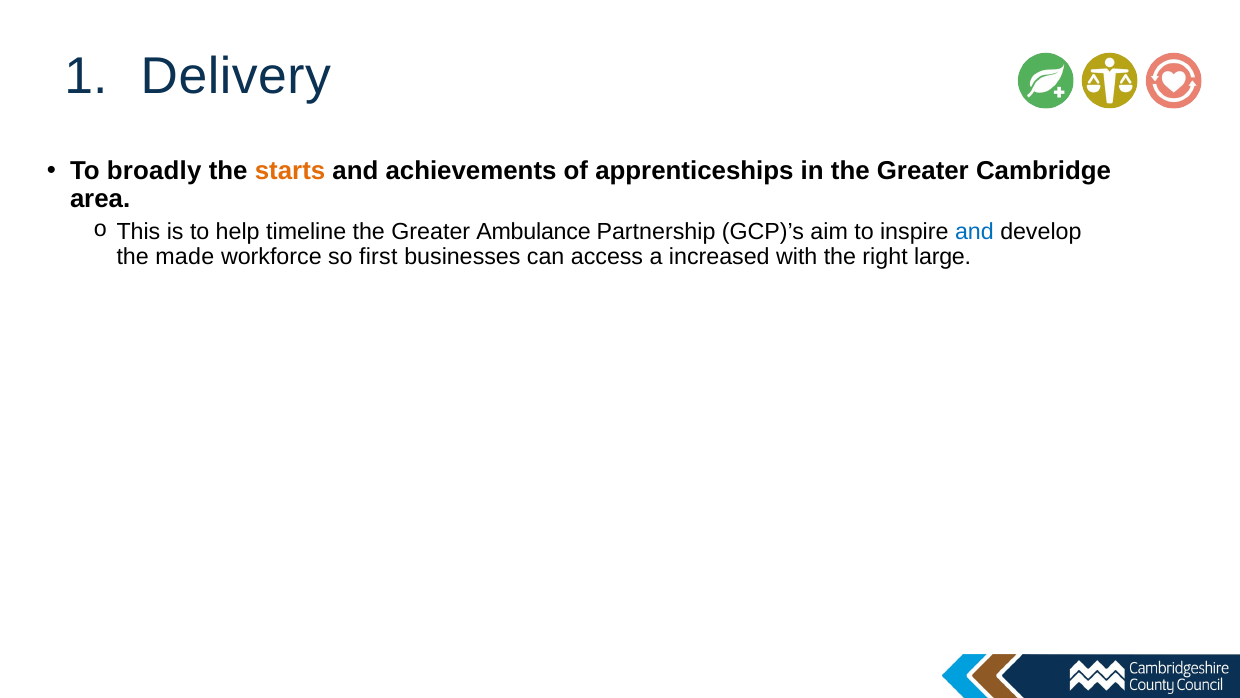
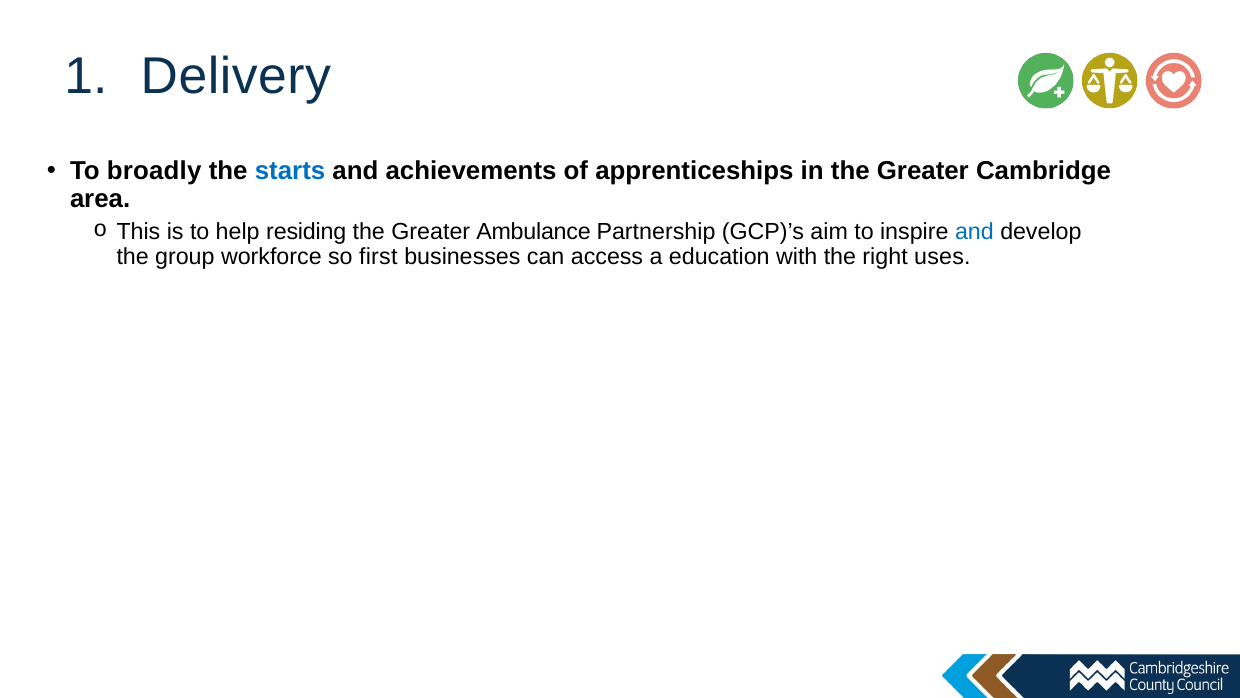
starts colour: orange -> blue (290, 171)
timeline: timeline -> residing (306, 232)
made: made -> group (185, 257)
increased: increased -> education (719, 257)
large: large -> uses (942, 257)
